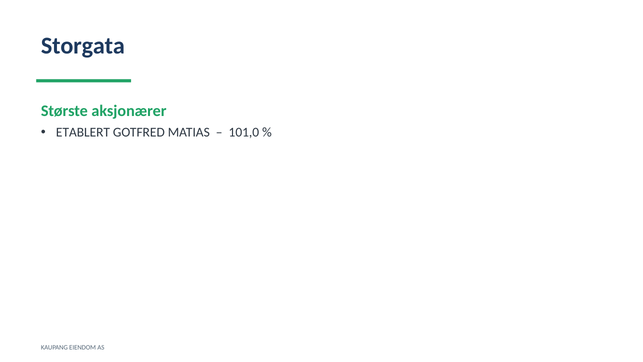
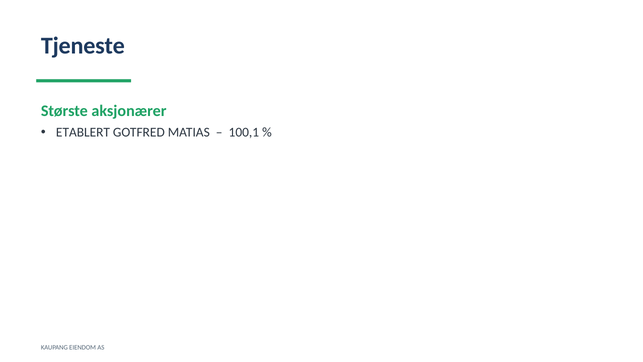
Storgata: Storgata -> Tjeneste (83, 46)
101,0: 101,0 -> 100,1 (244, 132)
